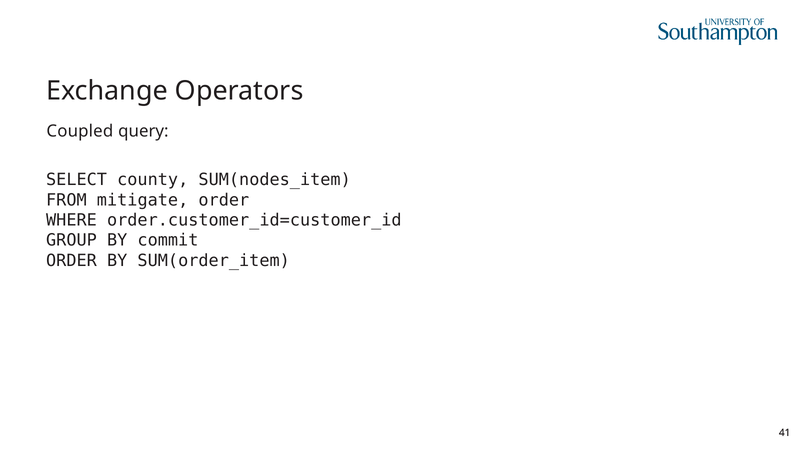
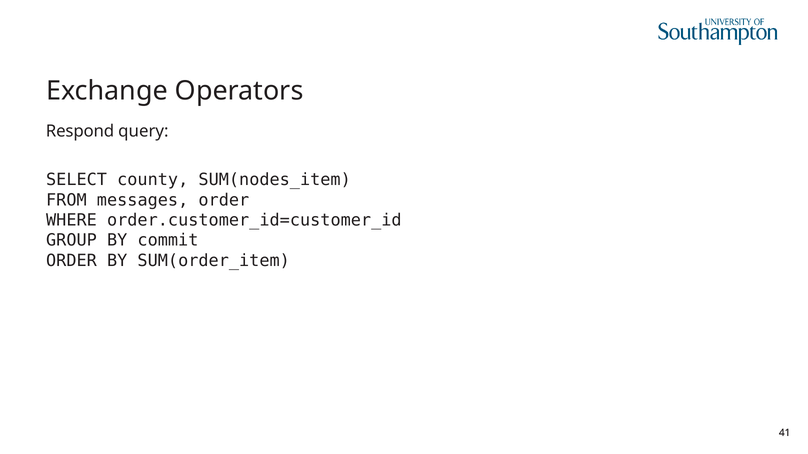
Coupled: Coupled -> Respond (80, 131)
mitigate: mitigate -> messages (143, 200)
